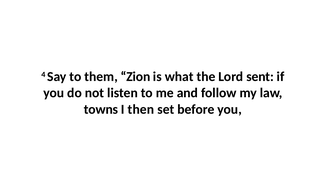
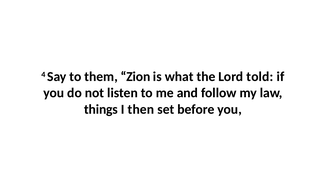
sent: sent -> told (260, 76)
towns: towns -> things (101, 109)
